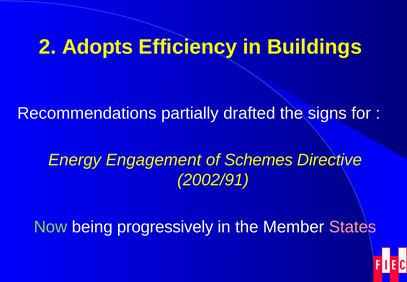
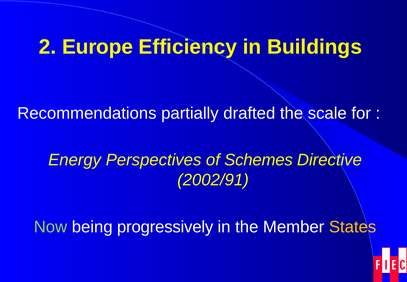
Adopts: Adopts -> Europe (98, 47)
signs: signs -> scale (327, 113)
Engagement: Engagement -> Perspectives (154, 160)
States colour: pink -> yellow (353, 227)
